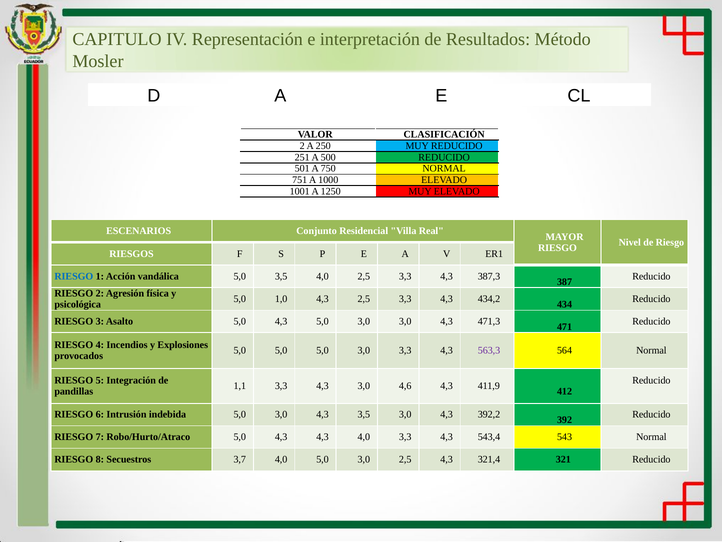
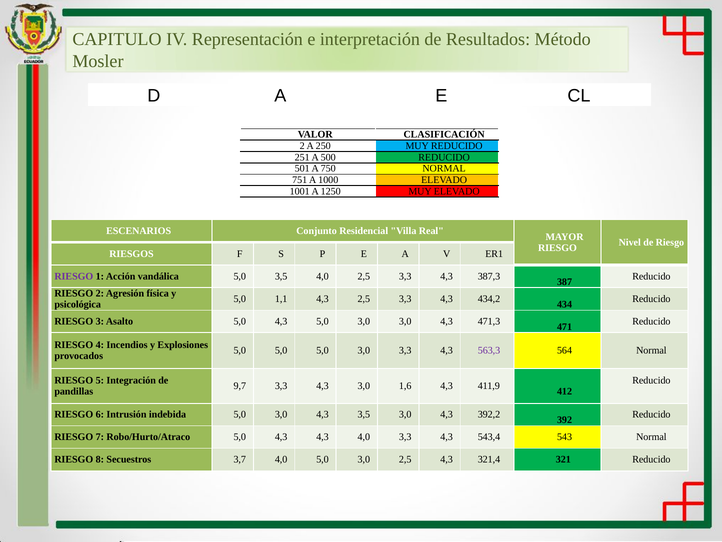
RIESGO colour: blue -> purple (74, 276)
1,0: 1,0 -> 1,1 (281, 299)
1,1: 1,1 -> 9,7 (240, 386)
4,6: 4,6 -> 1,6 (405, 386)
